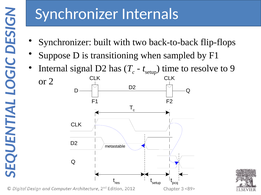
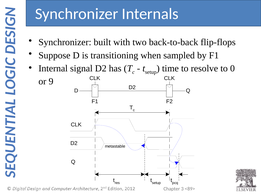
9: 9 -> 0 (232, 69)
2: 2 -> 9 (51, 82)
